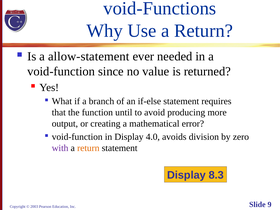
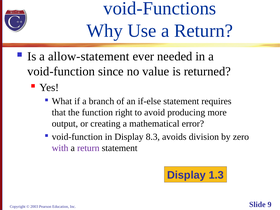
until: until -> right (124, 113)
4.0: 4.0 -> 8.3 (153, 137)
return colour: orange -> purple (88, 148)
8.3: 8.3 -> 1.3 (216, 175)
